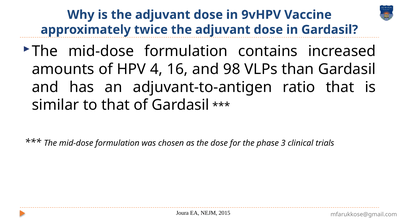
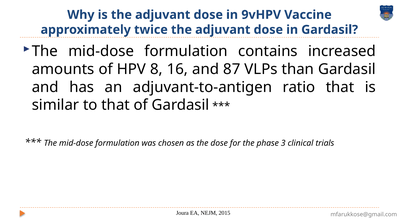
4: 4 -> 8 (156, 69)
98: 98 -> 87 (232, 69)
